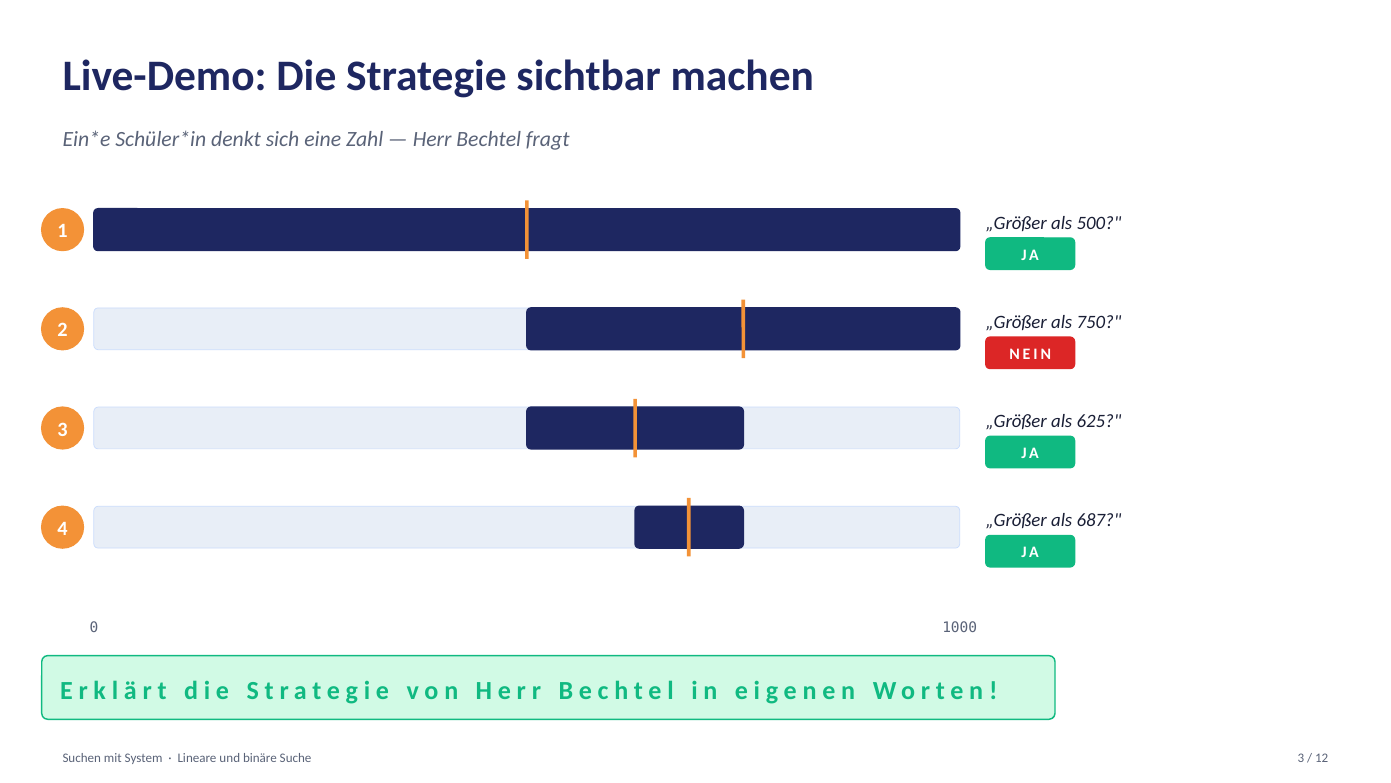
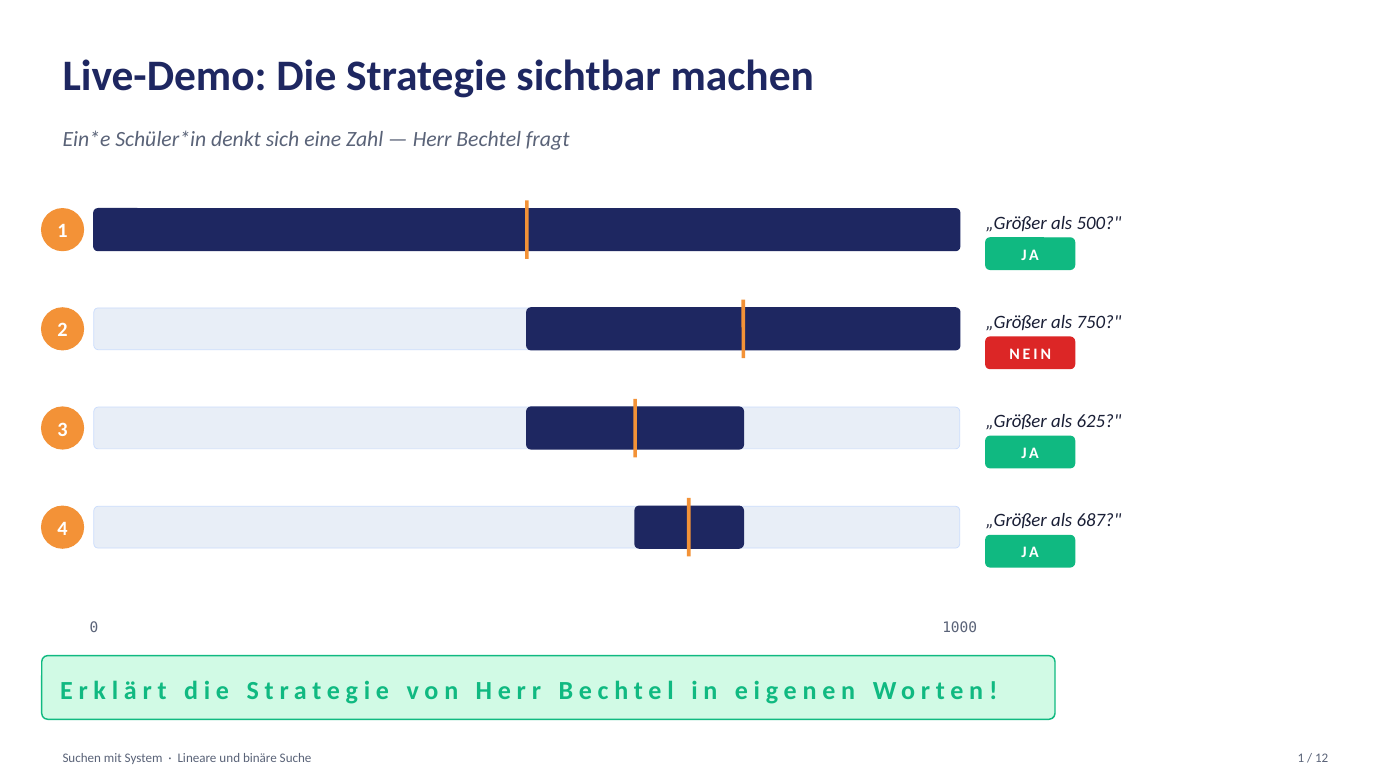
Suche 3: 3 -> 1 (1301, 757)
